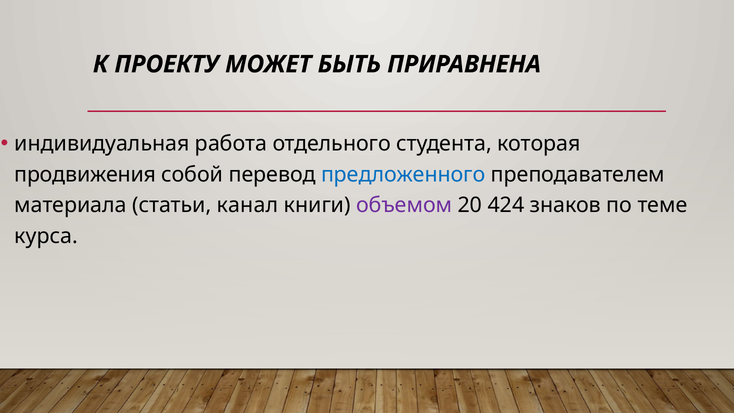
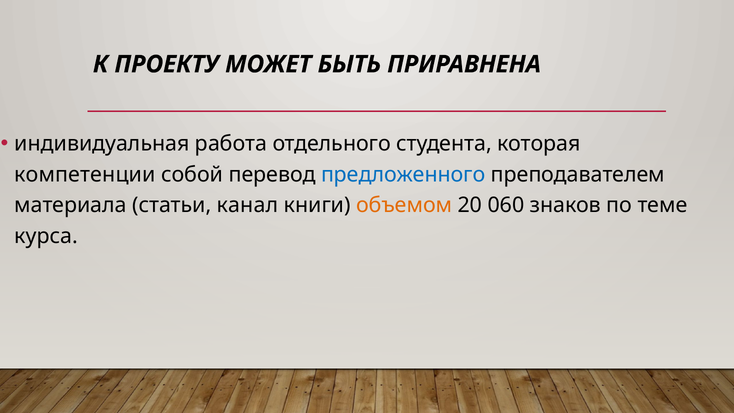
продвижения: продвижения -> компетенции (85, 174)
объемом colour: purple -> orange (404, 205)
424: 424 -> 060 (506, 205)
